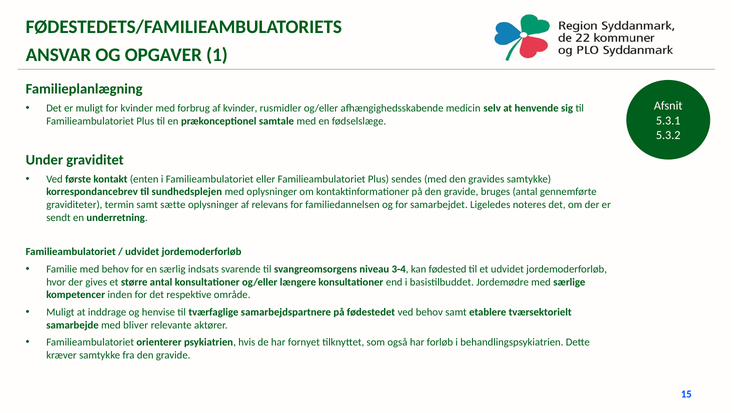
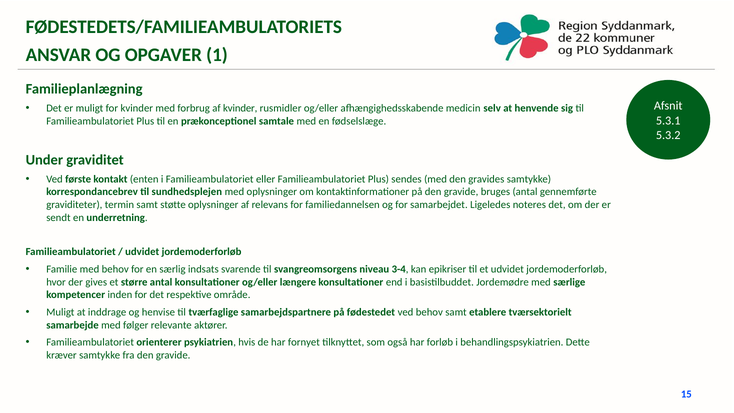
sætte: sætte -> støtte (173, 205)
fødested: fødested -> epikriser (448, 269)
bliver: bliver -> følger (136, 325)
